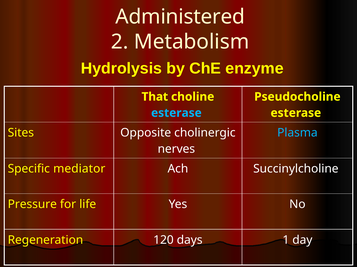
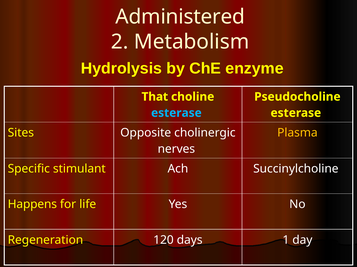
Plasma colour: light blue -> yellow (297, 133)
mediator: mediator -> stimulant (79, 169)
Pressure: Pressure -> Happens (32, 205)
